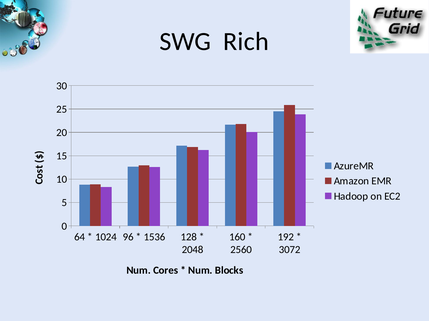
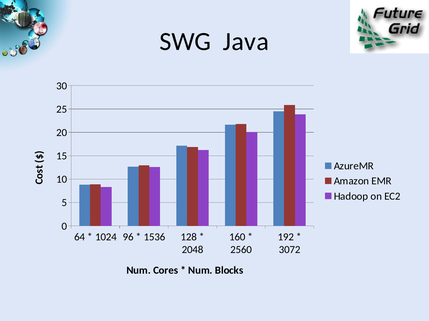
Rich: Rich -> Java (246, 42)
